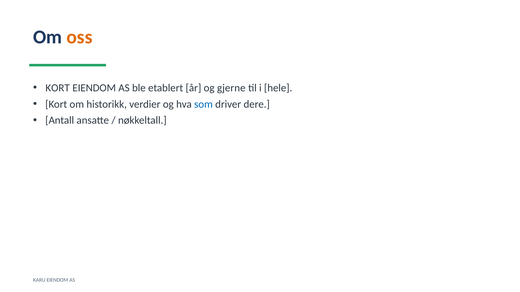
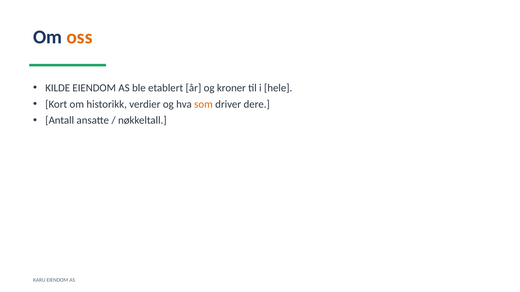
KORT: KORT -> KILDE (58, 88)
gjerne: gjerne -> kroner (231, 88)
som colour: blue -> orange (203, 104)
